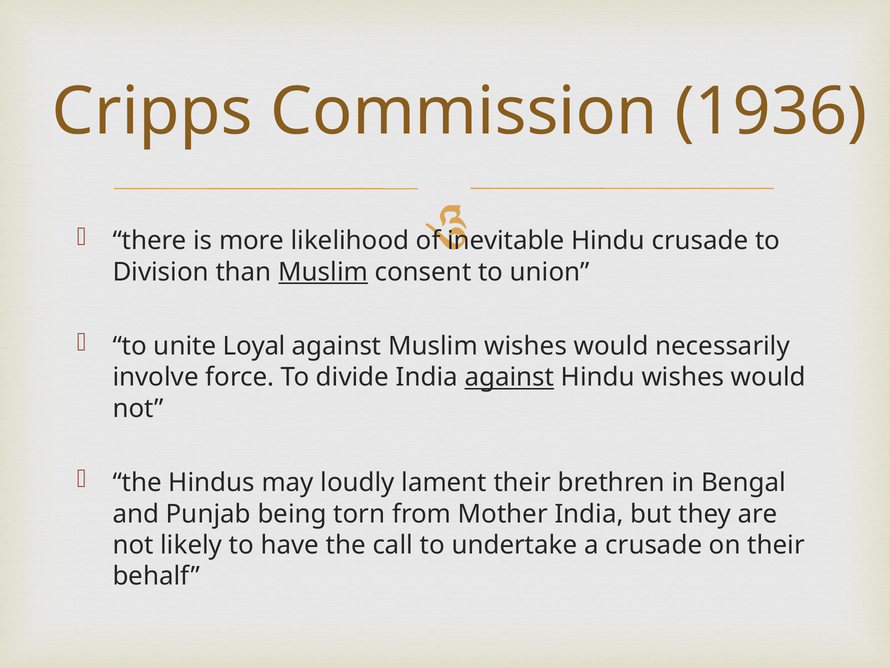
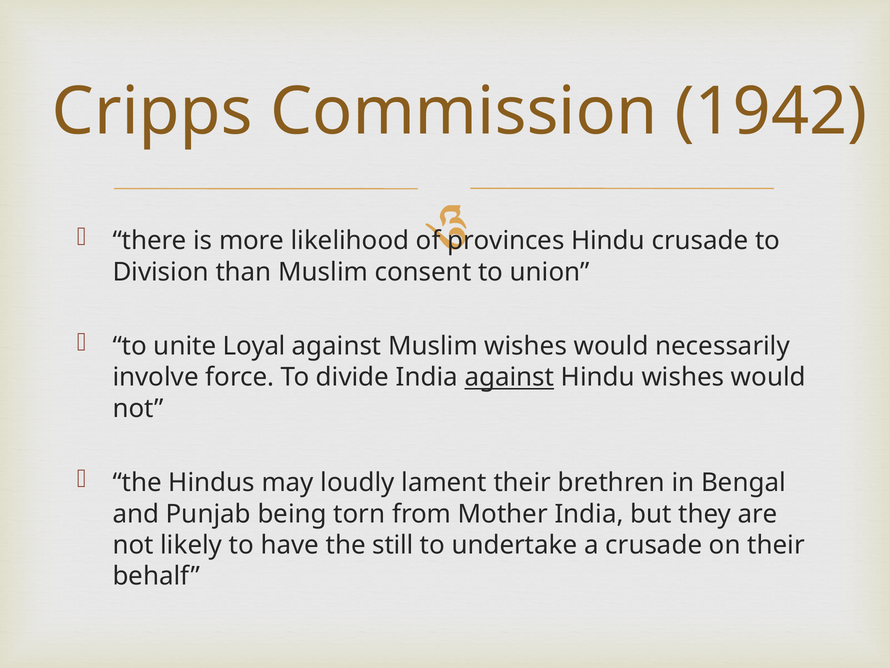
1936: 1936 -> 1942 (771, 111)
inevitable: inevitable -> provinces (506, 241)
Muslim underline: present -> none (323, 272)
call: call -> still (393, 545)
